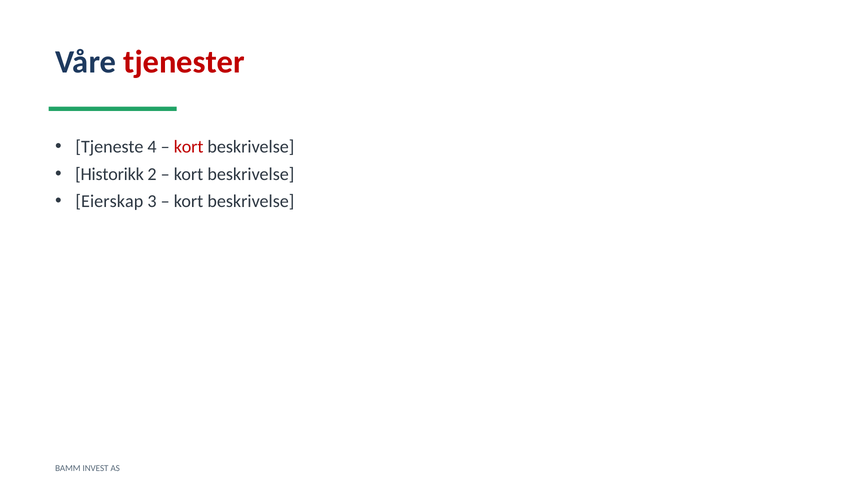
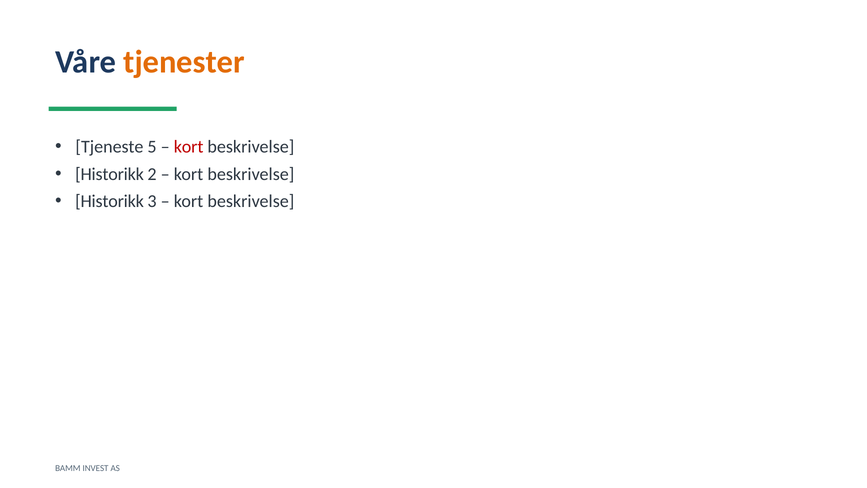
tjenester colour: red -> orange (184, 62)
4: 4 -> 5 (152, 147)
Eierskap: Eierskap -> Historikk (110, 201)
